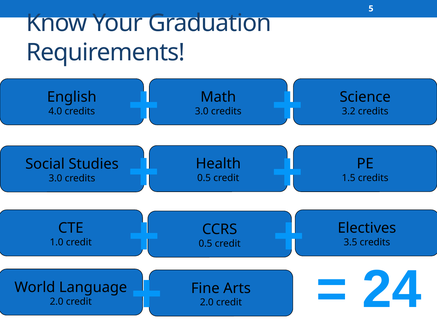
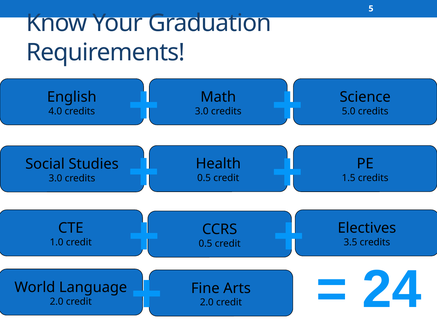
3.2: 3.2 -> 5.0 (349, 111)
